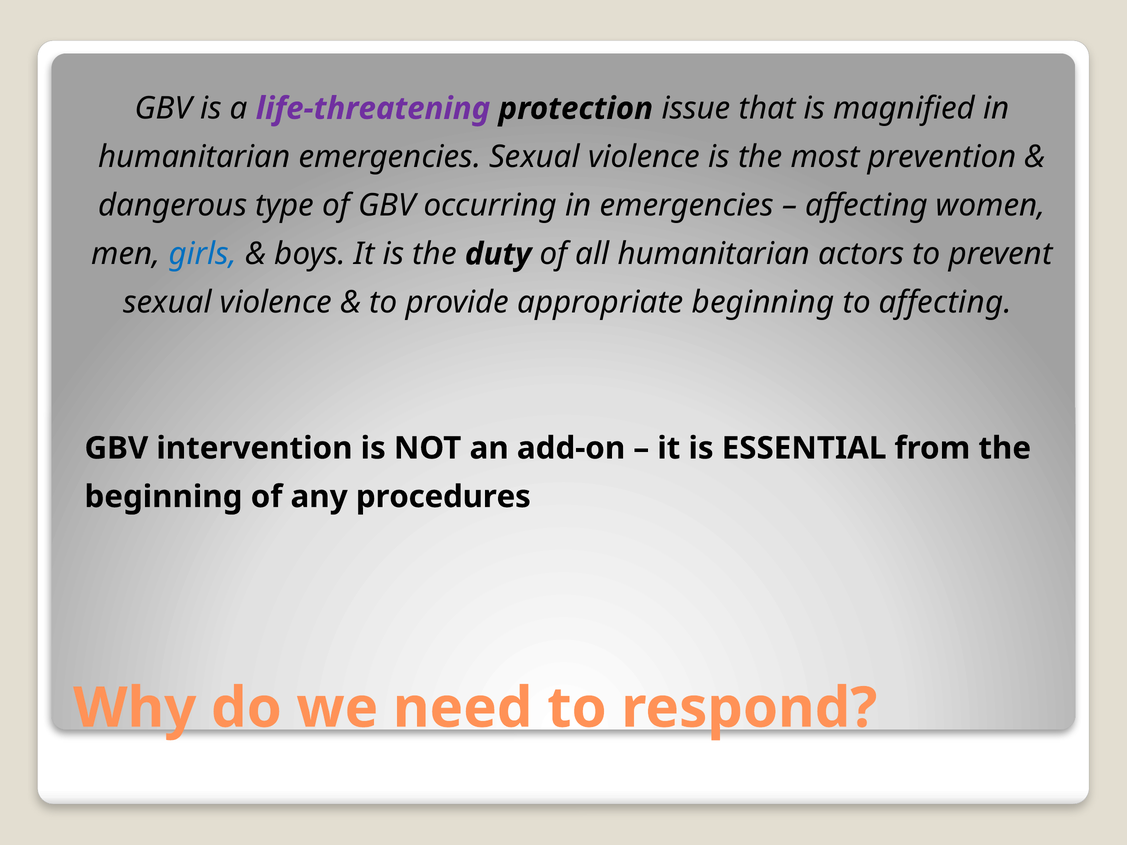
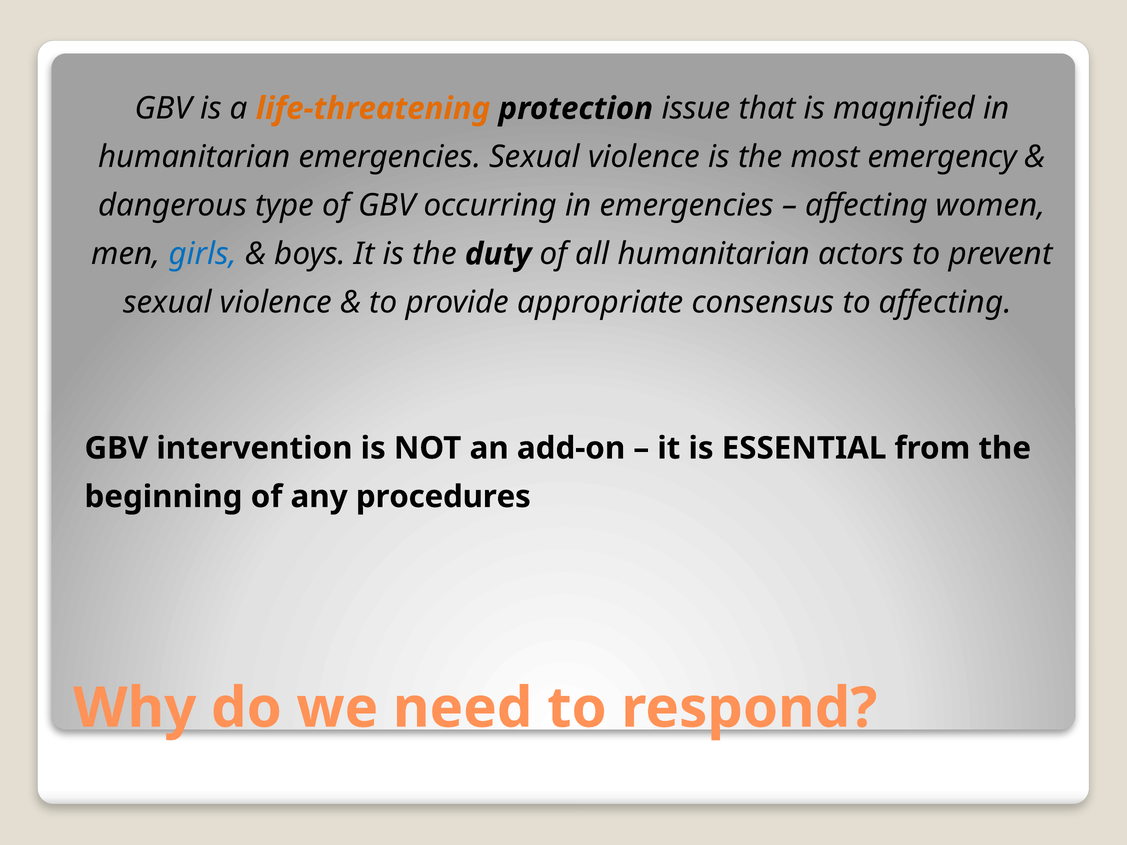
life-threatening colour: purple -> orange (373, 109)
prevention: prevention -> emergency (942, 157)
appropriate beginning: beginning -> consensus (763, 303)
